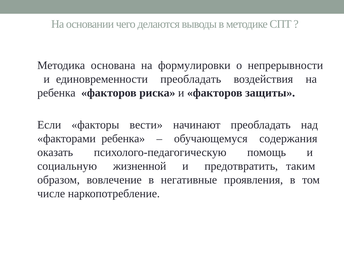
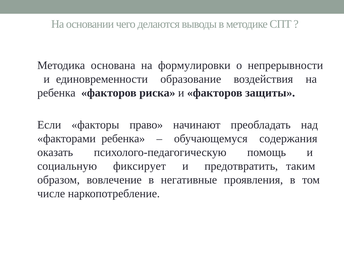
единовременности преобладать: преобладать -> образование (191, 79)
вести: вести -> право (146, 125)
жизненной: жизненной -> фиксирует (140, 166)
